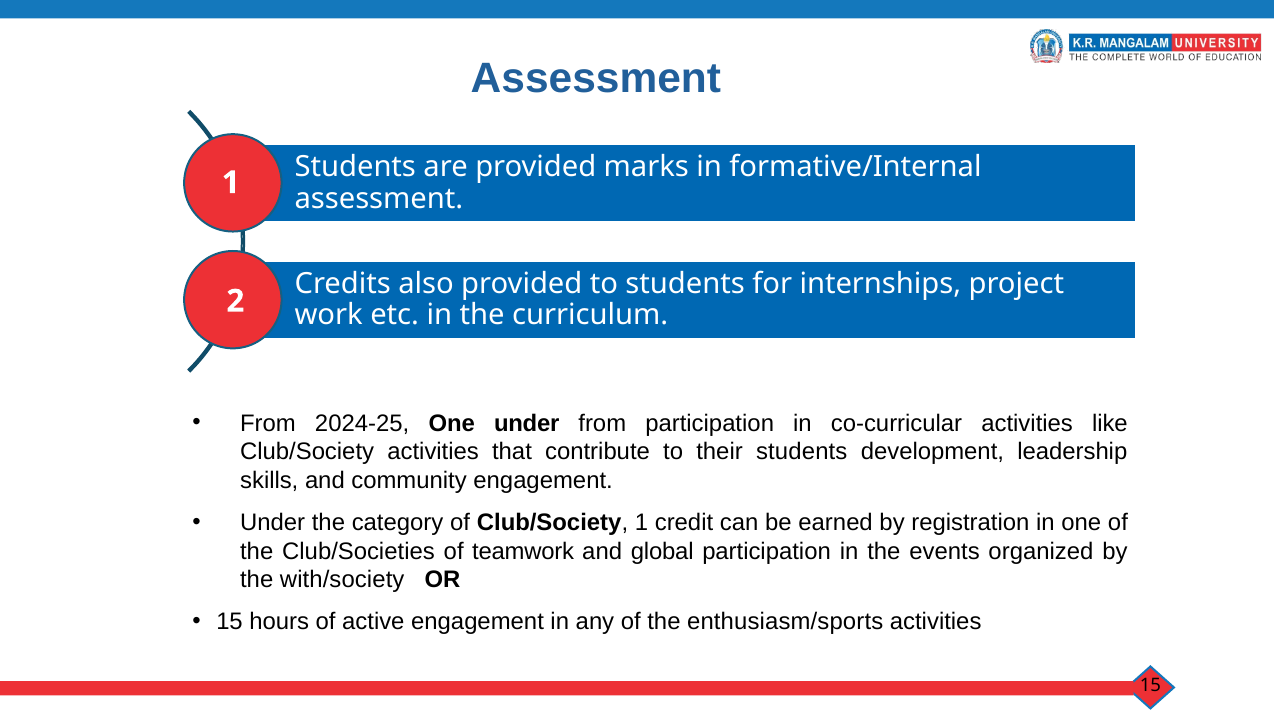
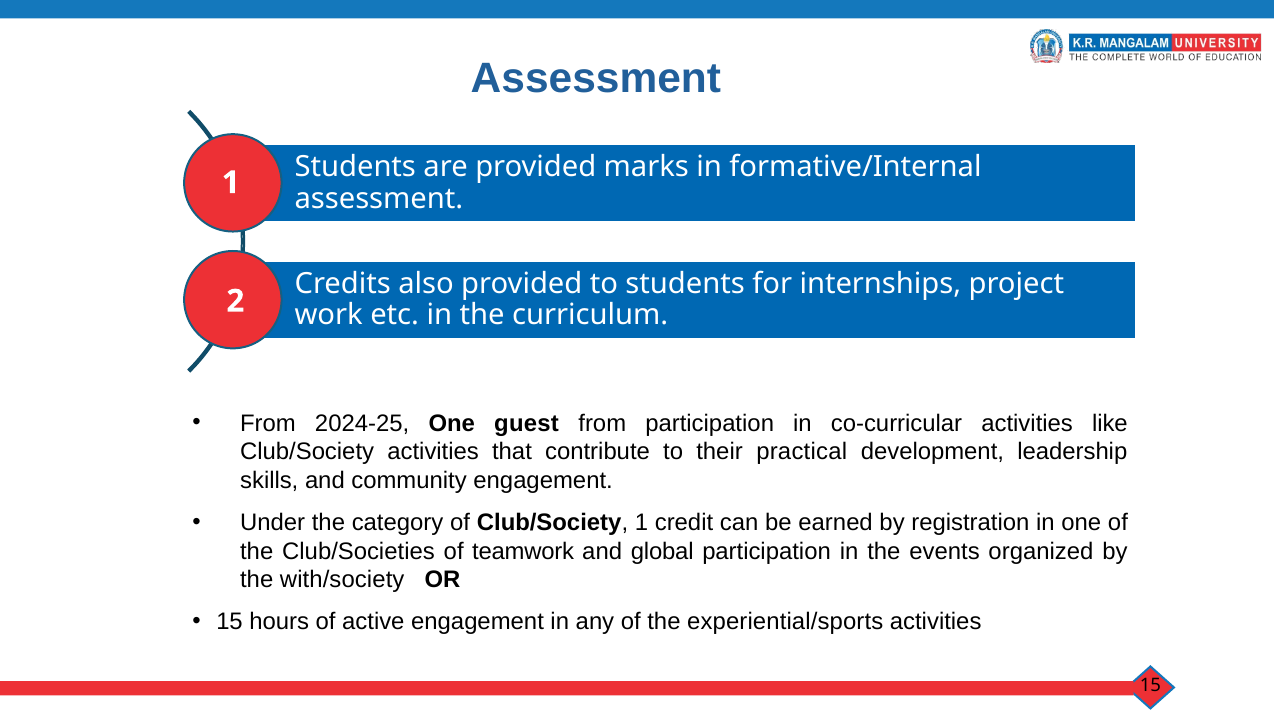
One under: under -> guest (527, 424)
their students: students -> practical (802, 452)
enthusiasm/sports: enthusiasm/sports -> experiential/sports (785, 622)
